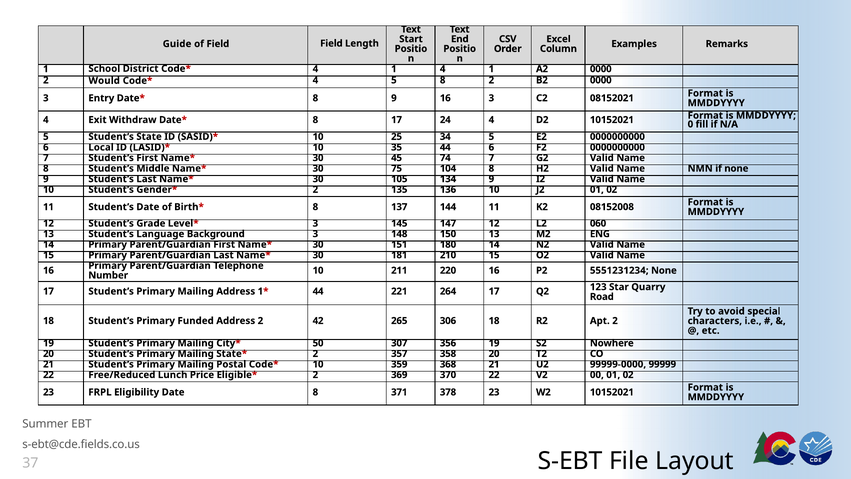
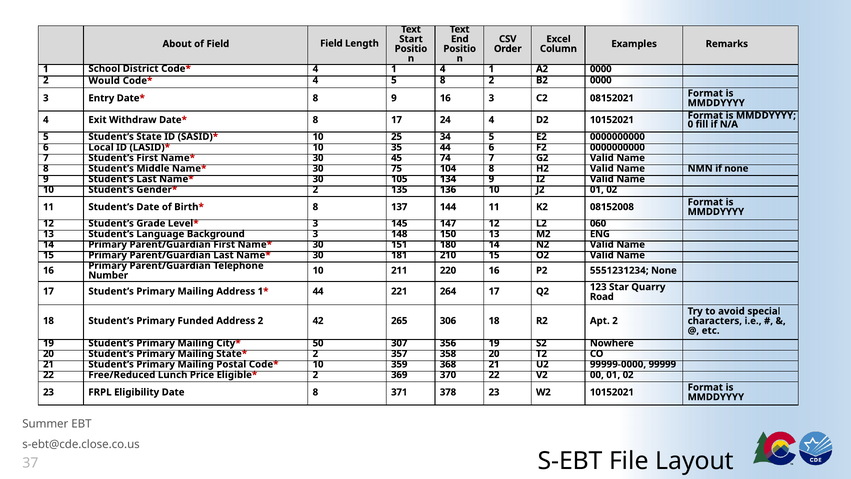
Guide: Guide -> About (177, 44)
s-ebt@cde.fields.co.us: s-ebt@cde.fields.co.us -> s-ebt@cde.close.co.us (81, 444)
